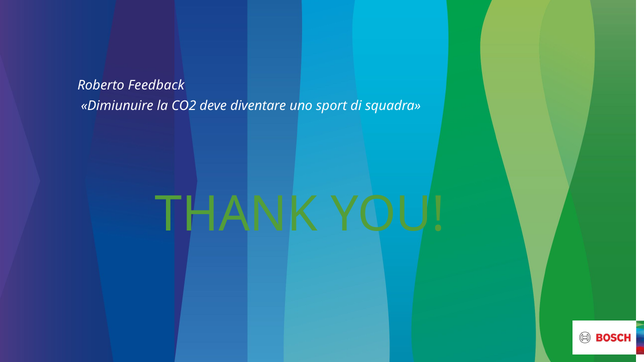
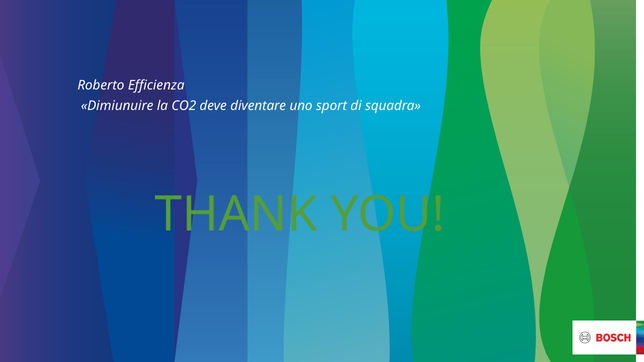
Feedback: Feedback -> Efficienza (156, 85)
